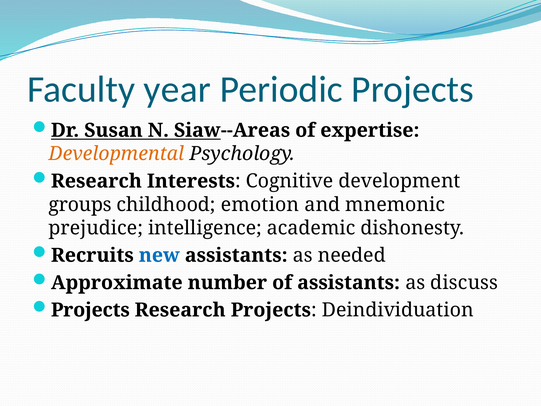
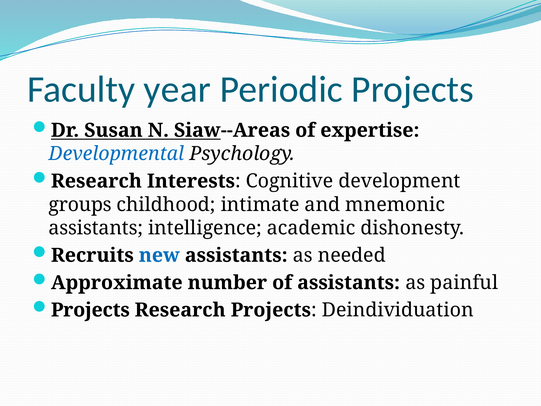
Developmental colour: orange -> blue (116, 154)
emotion: emotion -> intimate (260, 204)
prejudice: prejudice -> assistants (96, 228)
discuss: discuss -> painful (464, 283)
